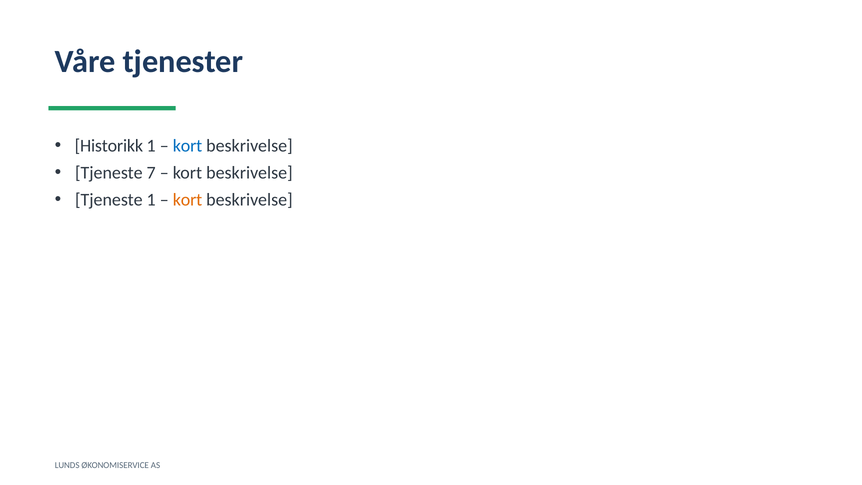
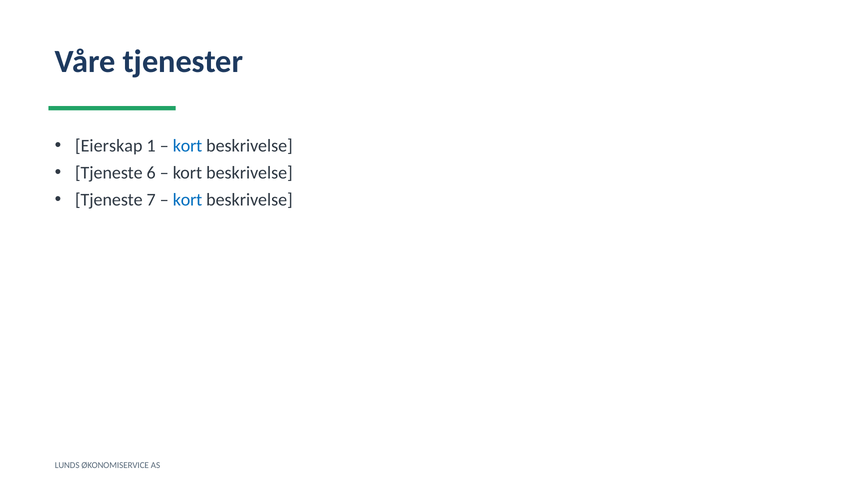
Historikk: Historikk -> Eierskap (109, 146)
7: 7 -> 6 (151, 173)
Tjeneste 1: 1 -> 7 (151, 200)
kort colour: orange -> blue (188, 200)
